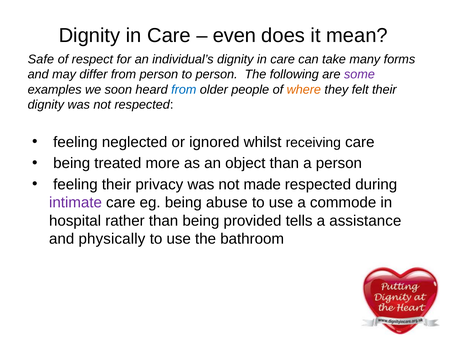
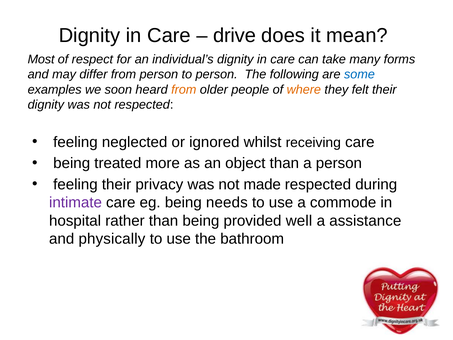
even: even -> drive (235, 35)
Safe: Safe -> Most (41, 59)
some colour: purple -> blue (359, 74)
from colour: blue -> orange (184, 89)
abuse: abuse -> needs (227, 202)
tells: tells -> well (299, 221)
